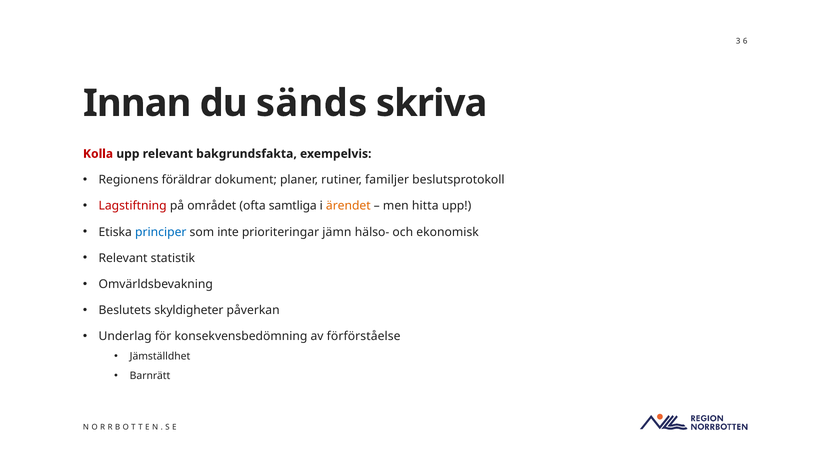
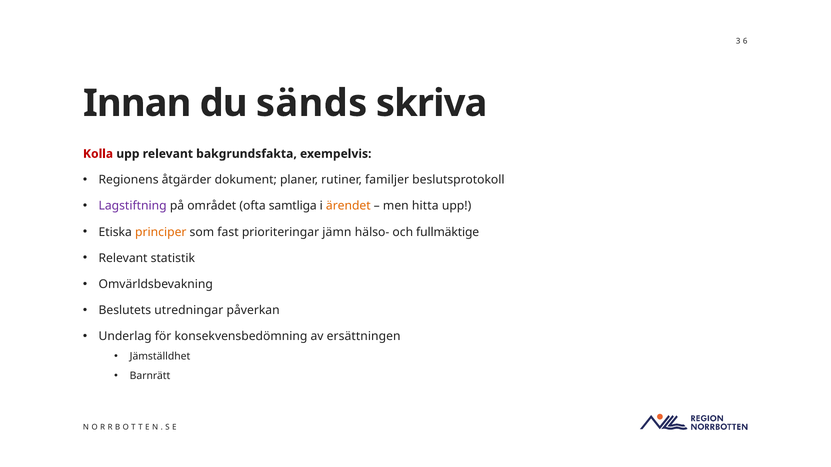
föräldrar: föräldrar -> åtgärder (187, 180)
Lagstiftning colour: red -> purple (133, 206)
principer colour: blue -> orange (161, 232)
inte: inte -> fast (228, 232)
ekonomisk: ekonomisk -> fullmäktige (448, 232)
skyldigheter: skyldigheter -> utredningar (189, 311)
förförståelse: förförståelse -> ersättningen (364, 337)
